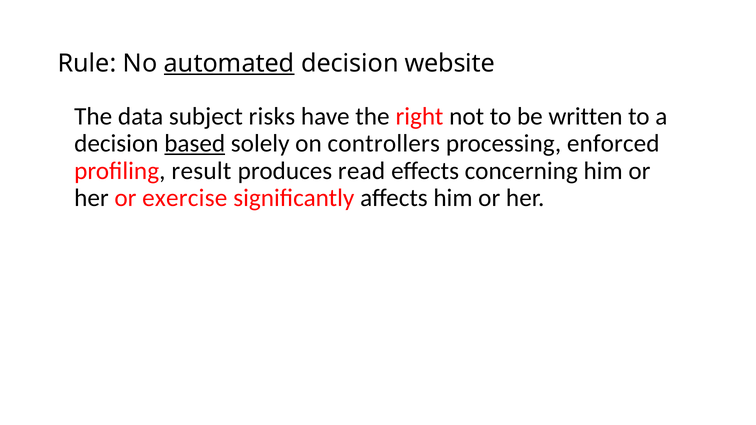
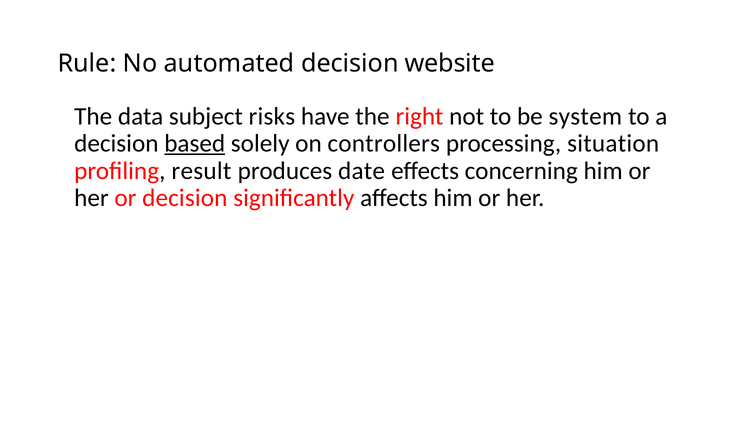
automated underline: present -> none (229, 64)
written: written -> system (585, 116)
enforced: enforced -> situation (613, 144)
read: read -> date (362, 171)
or exercise: exercise -> decision (185, 198)
